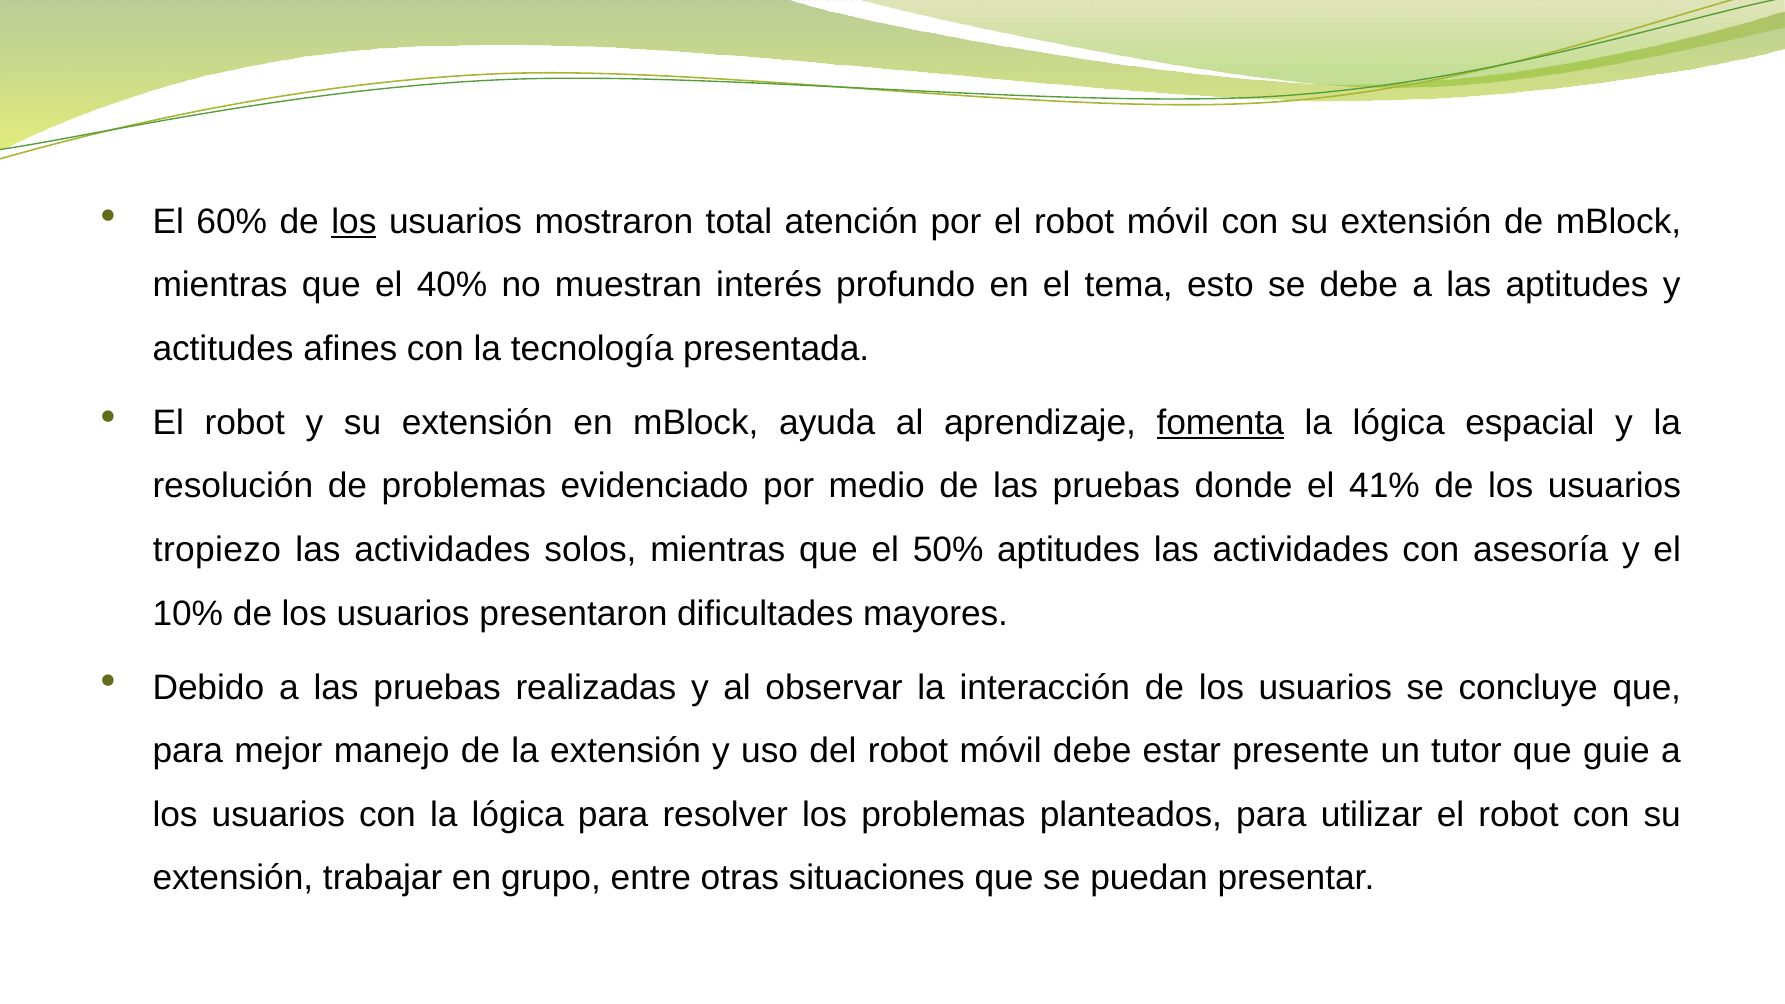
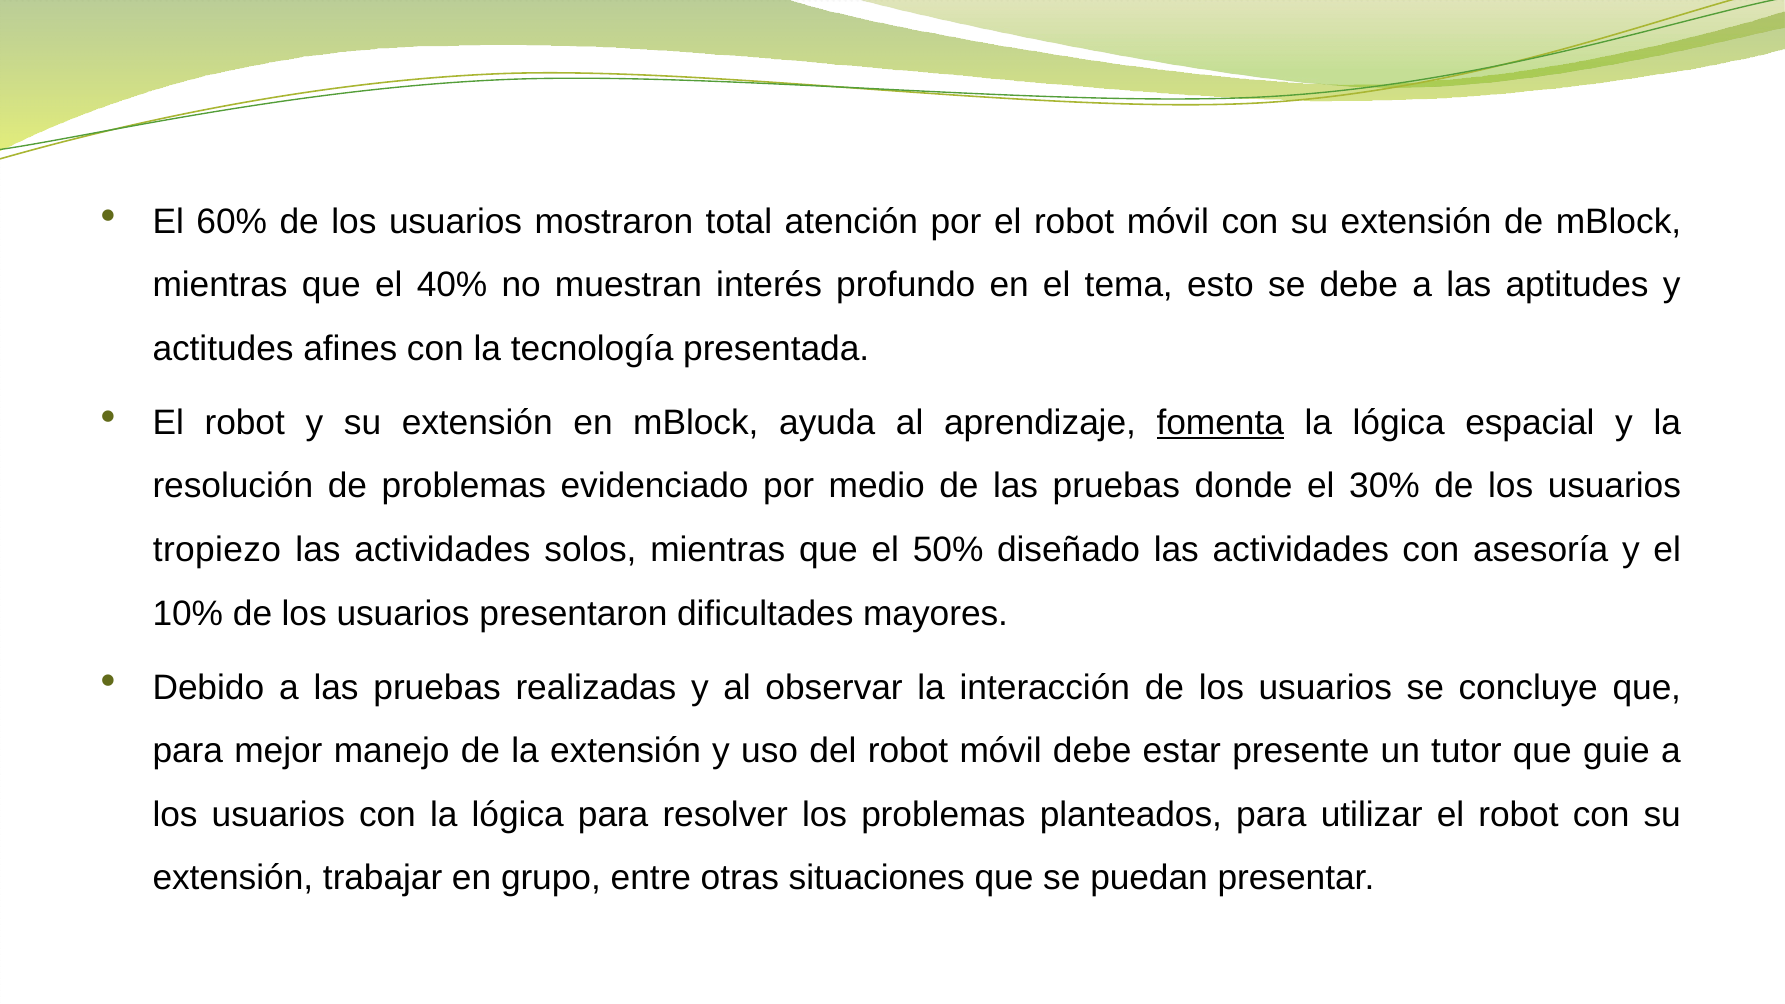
los underline: present -> none (354, 222)
41%: 41% -> 30% (1384, 486)
50% aptitudes: aptitudes -> diseñado (1069, 550)
